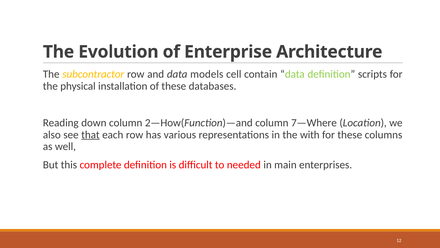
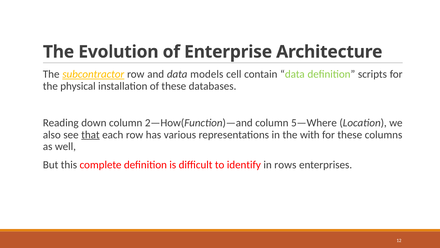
subcontractor underline: none -> present (93, 74)
7—Where: 7—Where -> 5—Where (314, 123)
needed: needed -> identify (244, 165)
main: main -> rows (285, 165)
